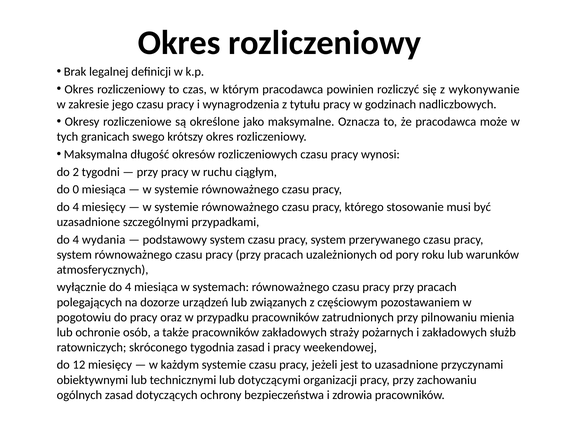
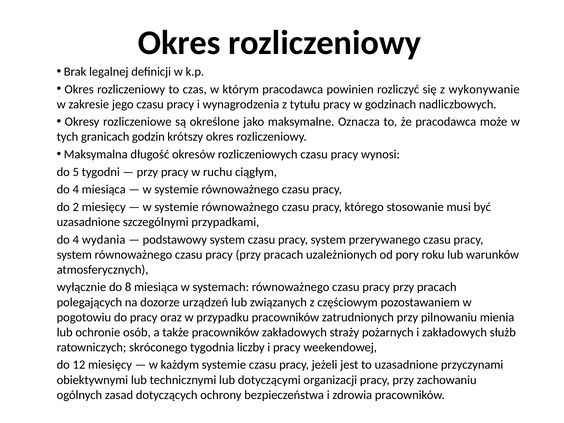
swego: swego -> godzin (148, 137)
2: 2 -> 5 (76, 172)
0: 0 -> 4 (76, 189)
4: 4 -> 2 (76, 207)
wyłącznie do 4: 4 -> 8 (128, 287)
tygodnia zasad: zasad -> liczby (251, 347)
